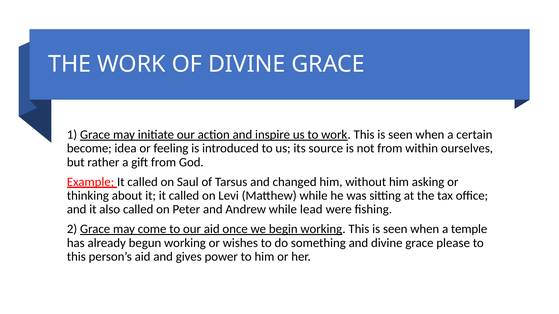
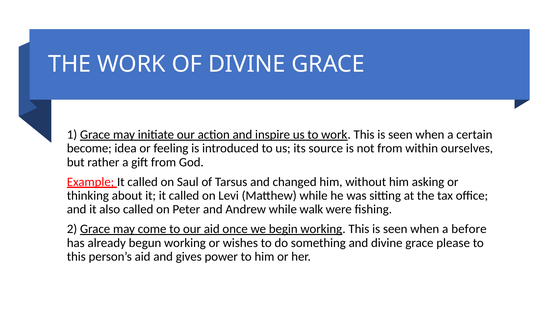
lead: lead -> walk (311, 210)
temple: temple -> before (469, 229)
